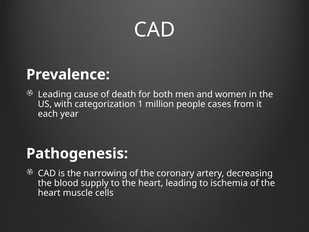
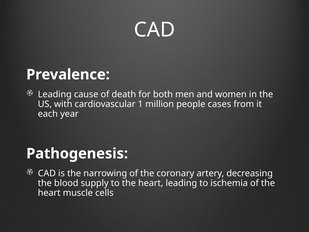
categorization: categorization -> cardiovascular (105, 104)
